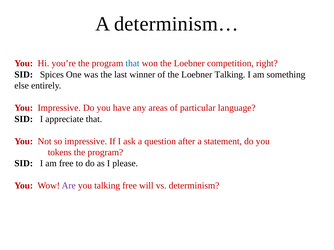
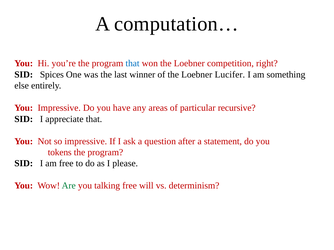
determinism…: determinism… -> computation… (176, 24)
Loebner Talking: Talking -> Lucifer (230, 75)
language: language -> recursive (237, 108)
Are colour: purple -> green (69, 186)
